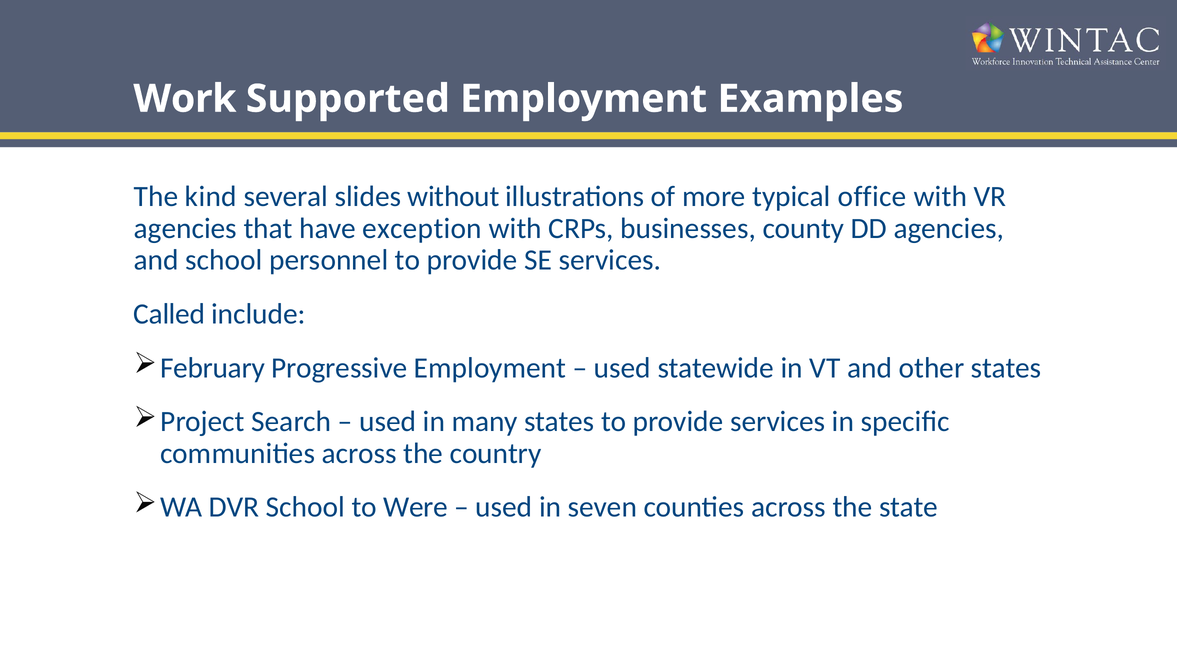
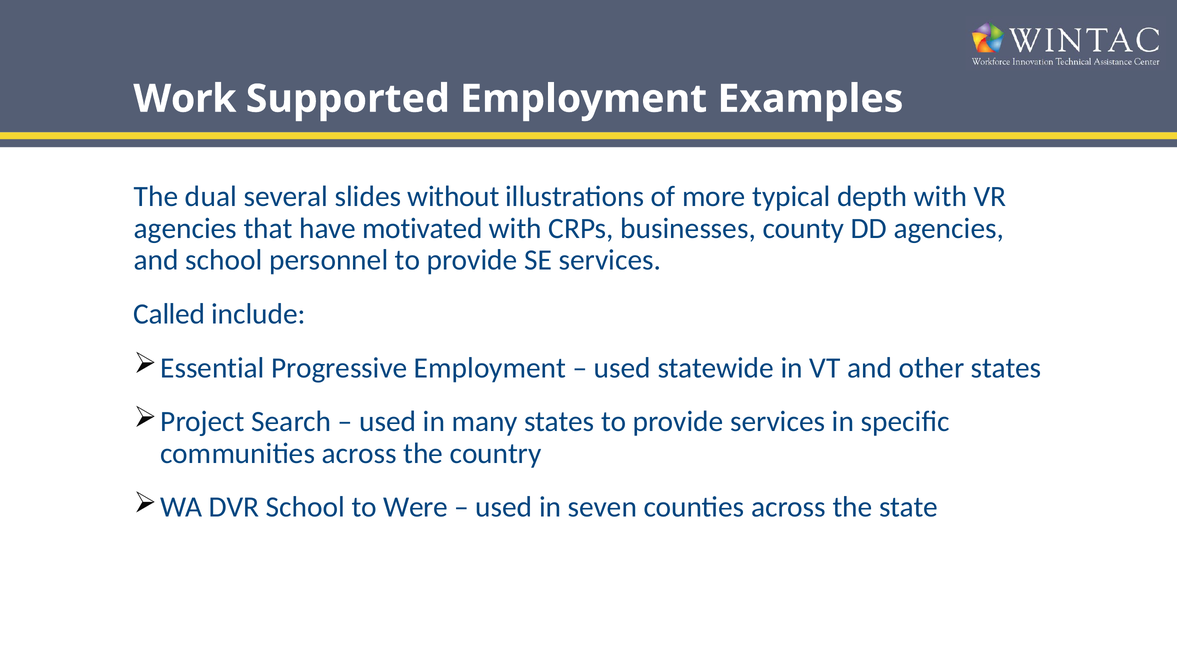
kind: kind -> dual (211, 197)
office: office -> depth (872, 197)
exception: exception -> motivated (422, 228)
February: February -> Essential (212, 368)
